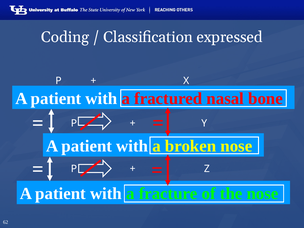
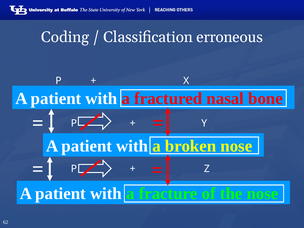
expressed: expressed -> erroneous (230, 37)
